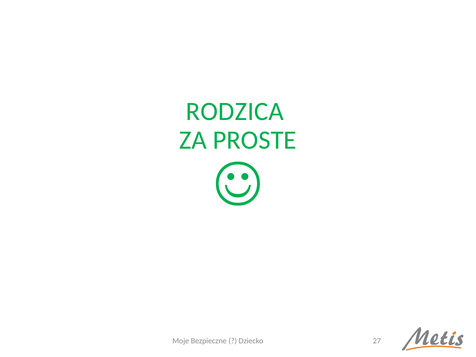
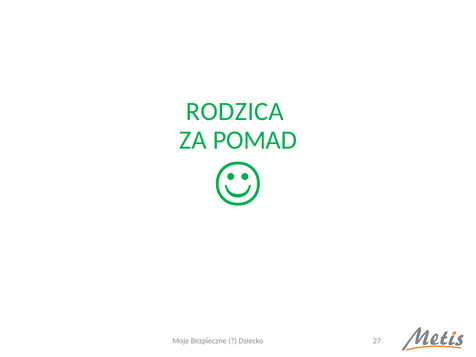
PROSTE: PROSTE -> POMAD (255, 140)
